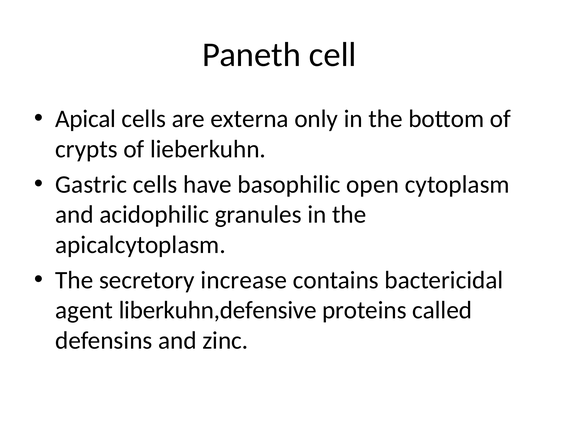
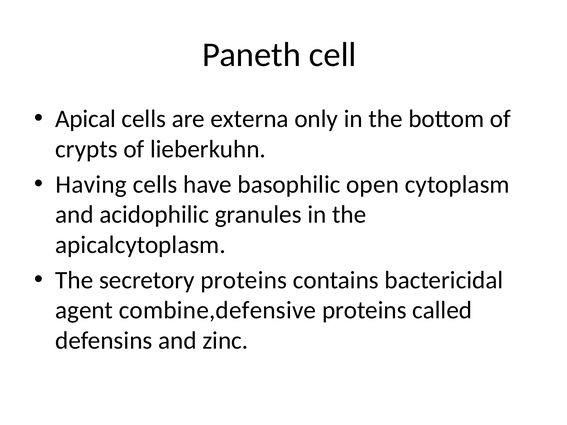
Gastric: Gastric -> Having (91, 184)
secretory increase: increase -> proteins (244, 280)
liberkuhn,defensive: liberkuhn,defensive -> combine,defensive (217, 311)
